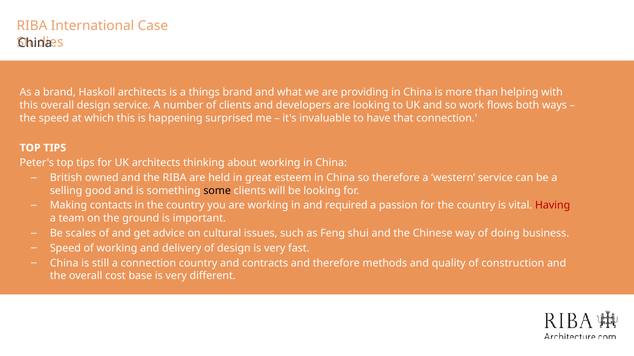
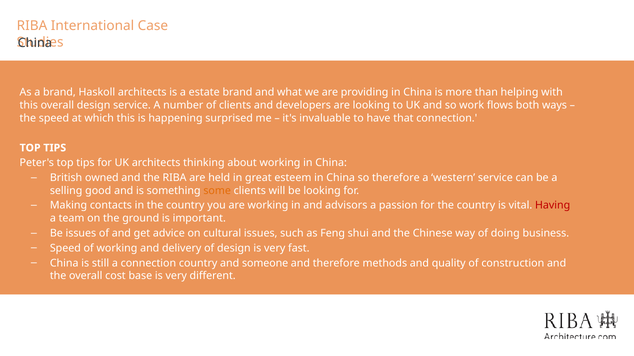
things: things -> estate (204, 92)
some colour: black -> orange (217, 190)
required: required -> advisors (346, 205)
Be scales: scales -> issues (81, 233)
contracts: contracts -> someone (265, 263)
